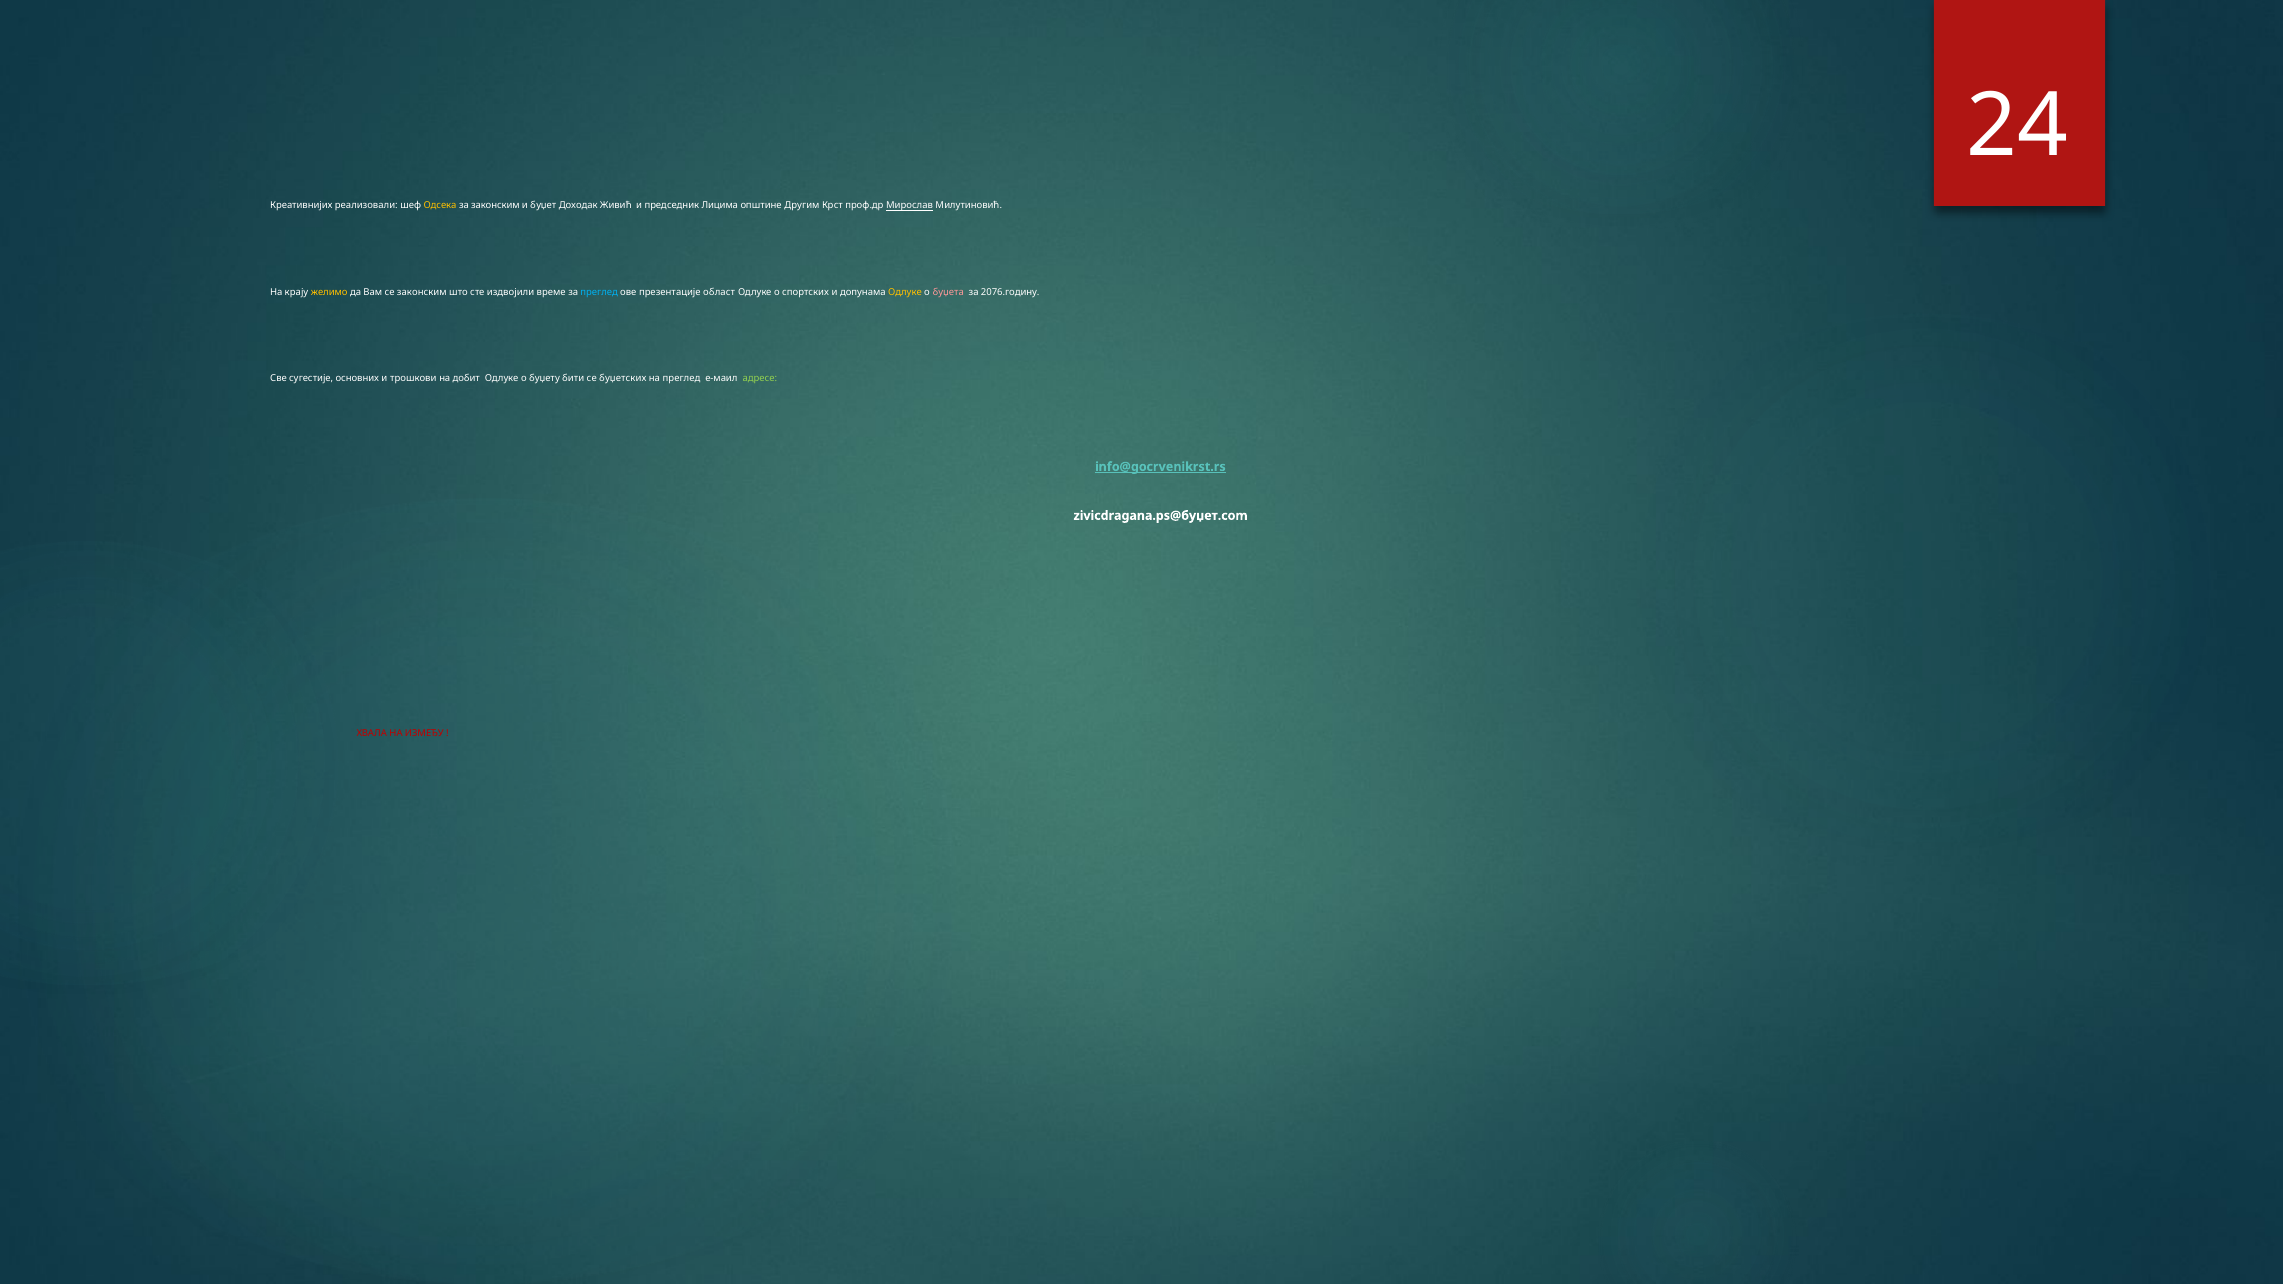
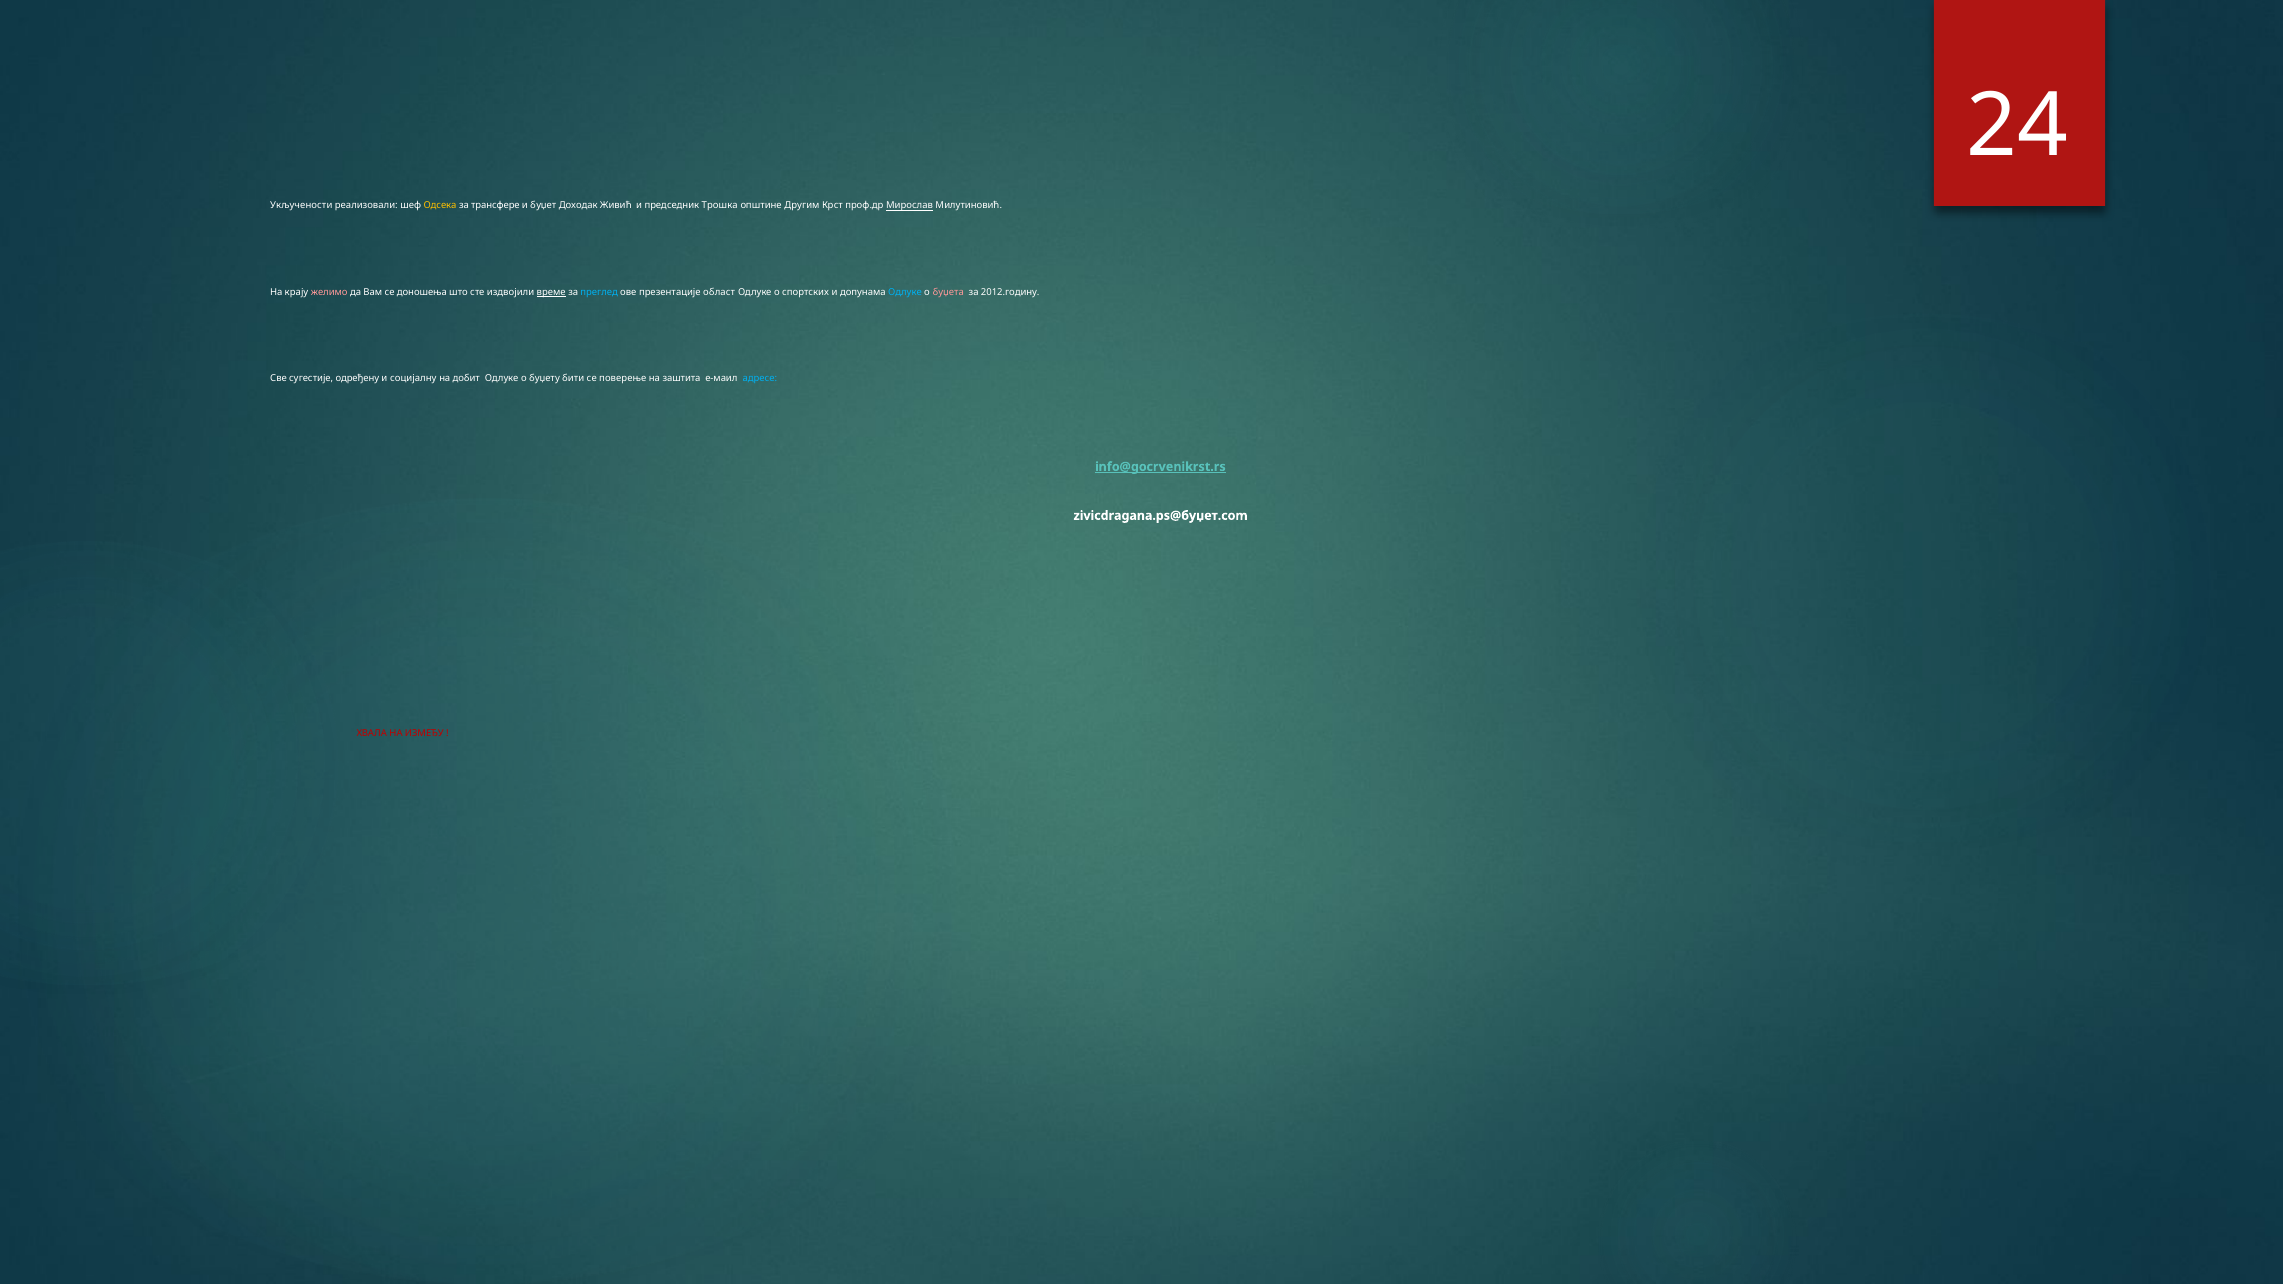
Креативнијих: Креативнијих -> Укључености (301, 206)
за законским: законским -> трансфере (495, 206)
Лицима: Лицима -> Трошка (720, 206)
желимо colour: yellow -> pink (329, 292)
се законским: законским -> доношења (422, 292)
време underline: none -> present (551, 292)
Одлуке colour: yellow -> light blue (905, 292)
2076.годину: 2076.годину -> 2012.годину (1010, 292)
основних: основних -> одређену (357, 378)
трошкови: трошкови -> социјалну (413, 378)
буџетских: буџетских -> поверење (623, 378)
на преглед: преглед -> заштита (682, 378)
адресе colour: light green -> light blue (760, 378)
